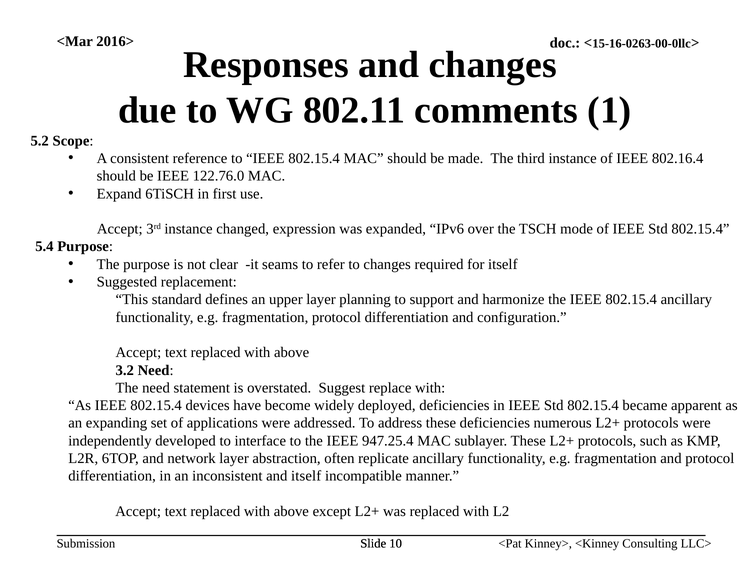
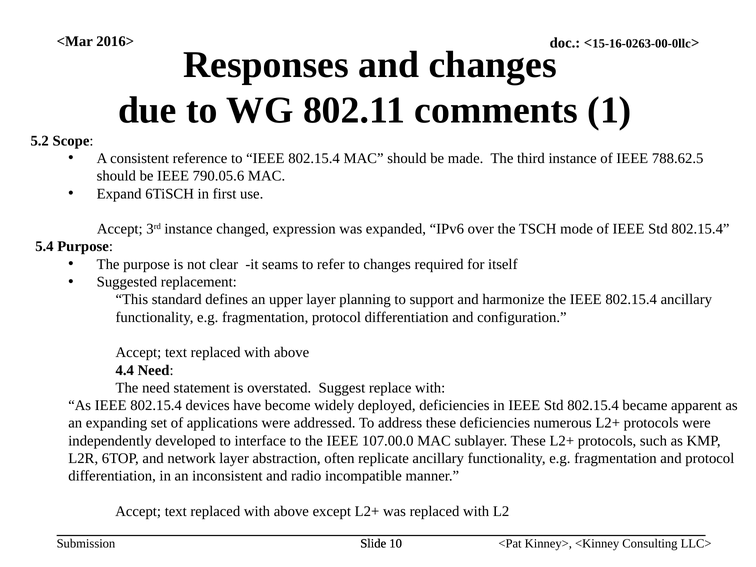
802.16.4: 802.16.4 -> 788.62.5 (678, 158)
122.76.0: 122.76.0 -> 790.05.6 (219, 176)
3.2: 3.2 -> 4.4 (125, 370)
947.25.4: 947.25.4 -> 107.00.0 (388, 441)
and itself: itself -> radio (306, 476)
